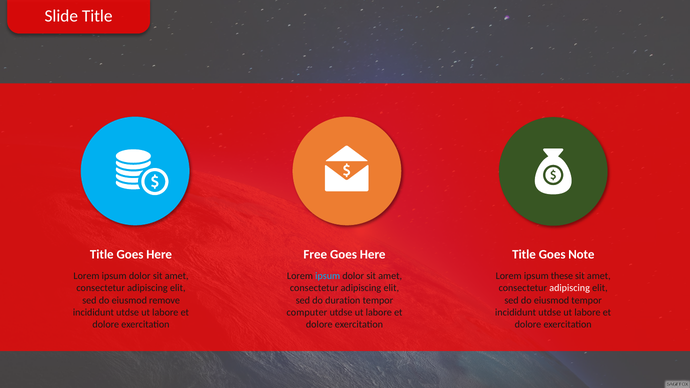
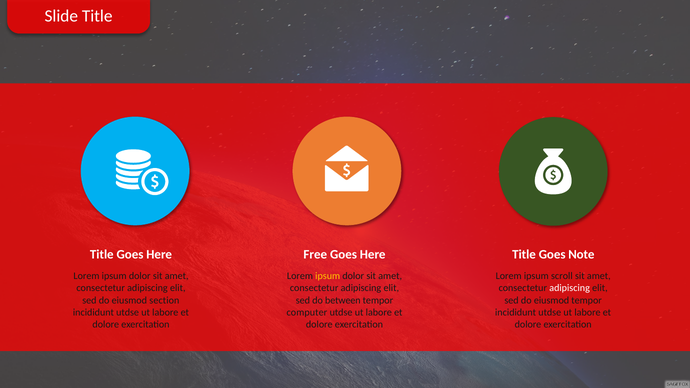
ipsum colour: light blue -> yellow (328, 276)
these: these -> scroll (562, 276)
remove: remove -> section (164, 300)
duration: duration -> between (343, 300)
